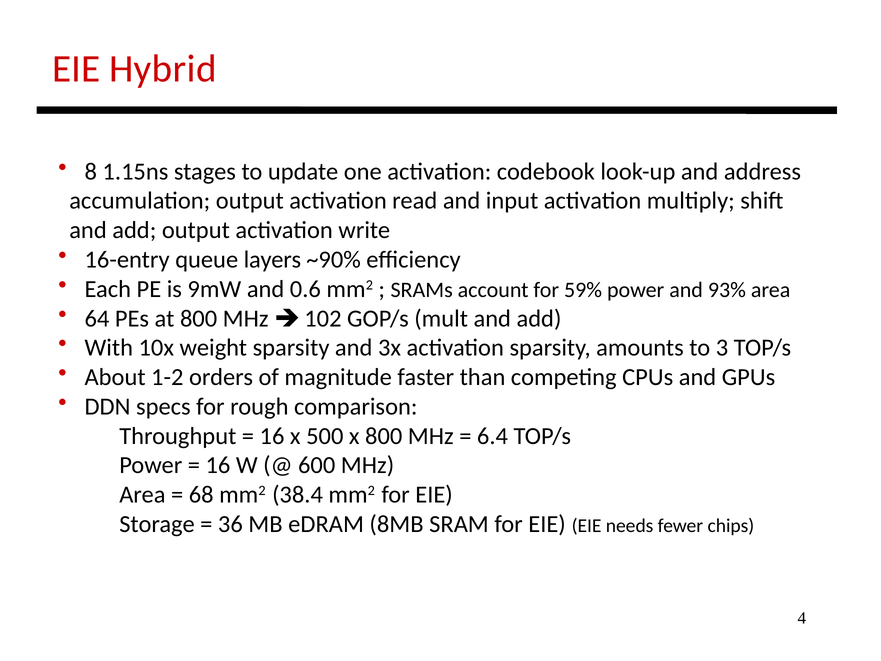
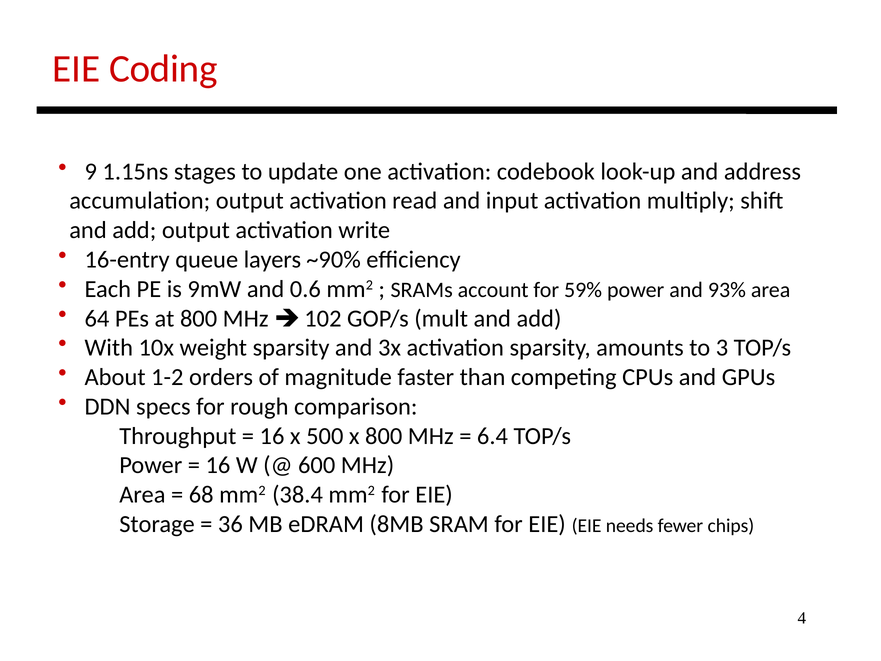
Hybrid: Hybrid -> Coding (163, 69)
8: 8 -> 9 (91, 171)
